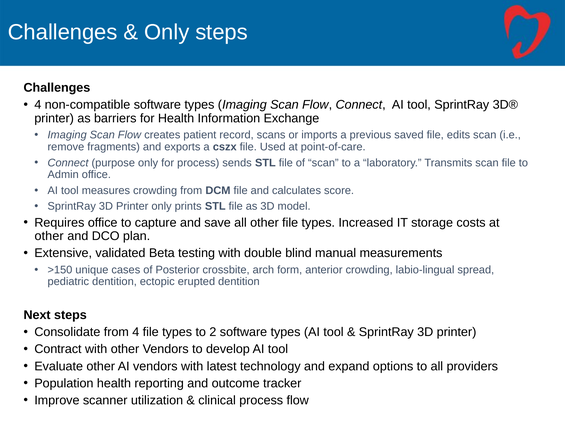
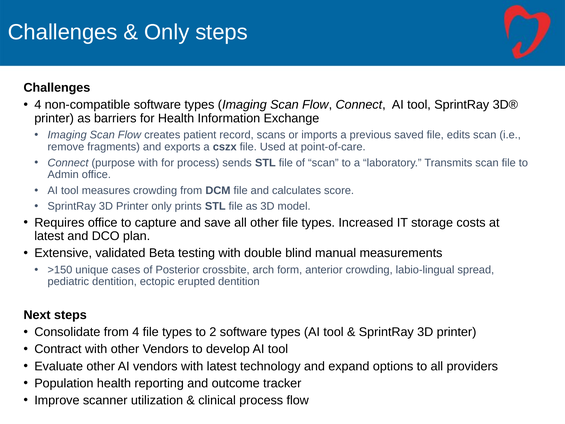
purpose only: only -> with (148, 163)
other: other -> latest (49, 236)
